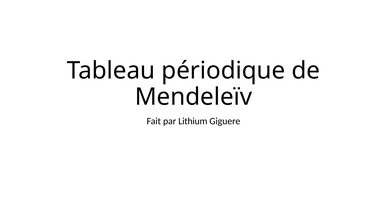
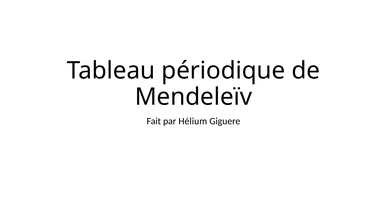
Lithium: Lithium -> Hélium (193, 121)
